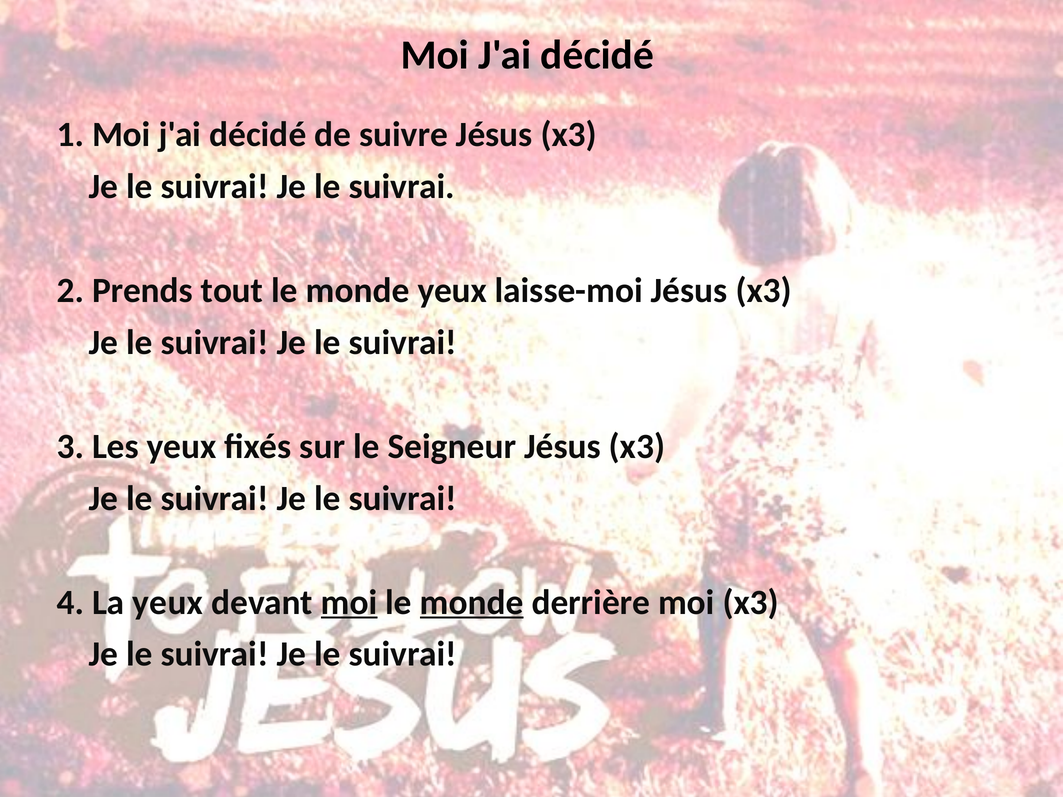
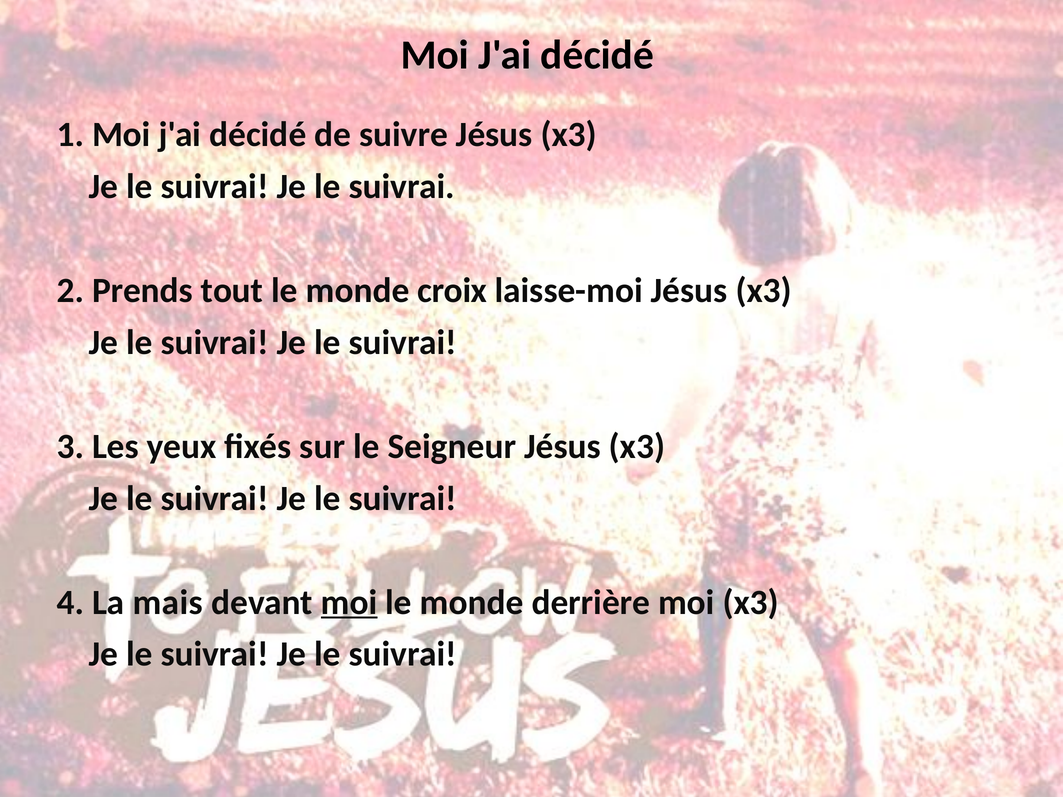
monde yeux: yeux -> croix (452, 291)
La yeux: yeux -> mais (168, 602)
monde underline: present -> none (472, 602)
